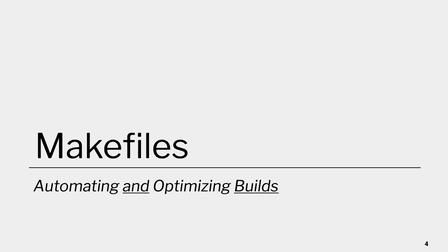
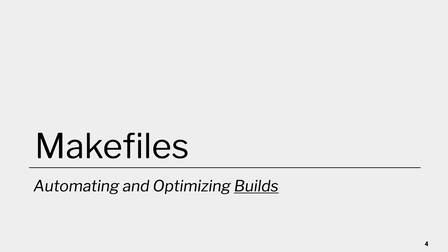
and underline: present -> none (136, 186)
